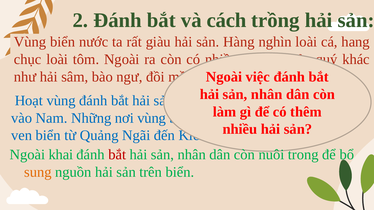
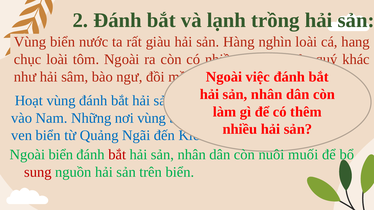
cách: cách -> lạnh (226, 20)
Ngoài khai: khai -> biển (61, 155)
trong: trong -> muối (303, 155)
sung colour: orange -> red (38, 172)
